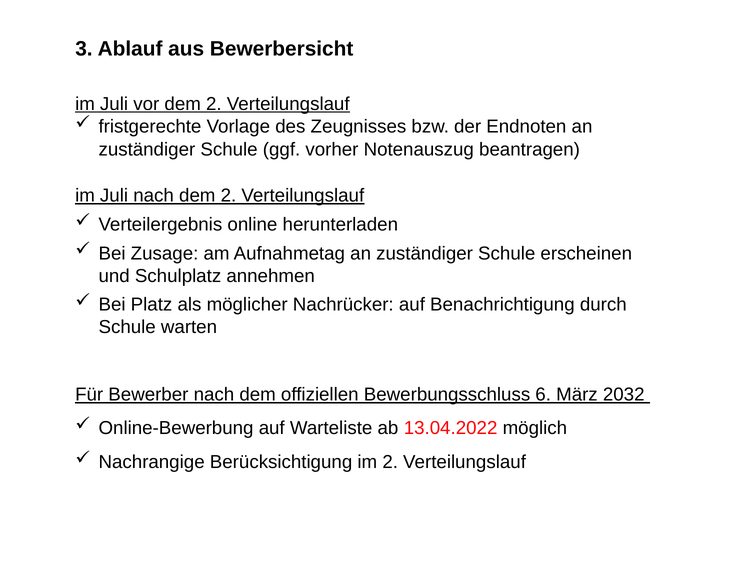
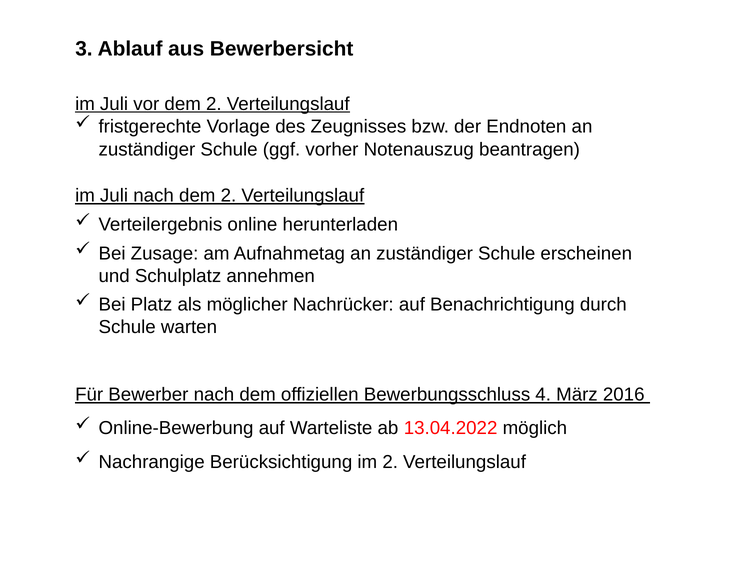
6: 6 -> 4 (543, 394)
2032: 2032 -> 2016 (624, 394)
